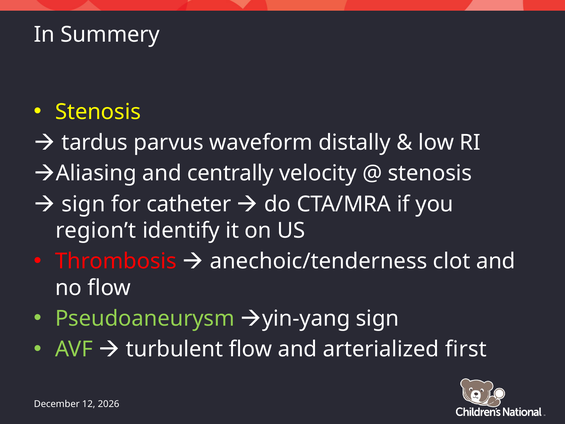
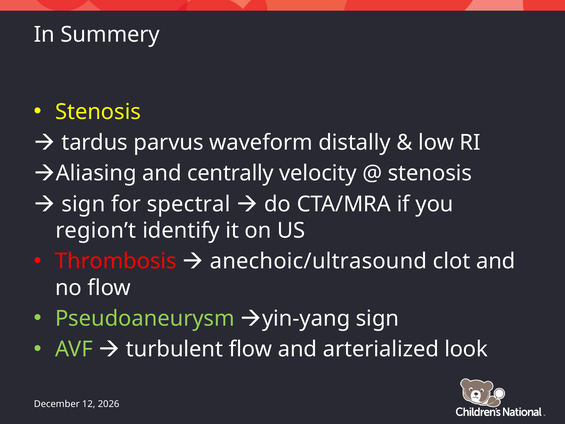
catheter: catheter -> spectral (189, 204)
anechoic/tenderness: anechoic/tenderness -> anechoic/ultrasound (319, 261)
first: first -> look (466, 349)
